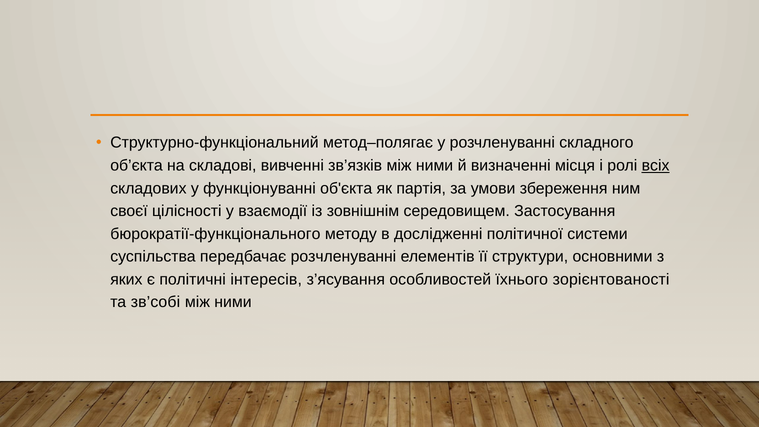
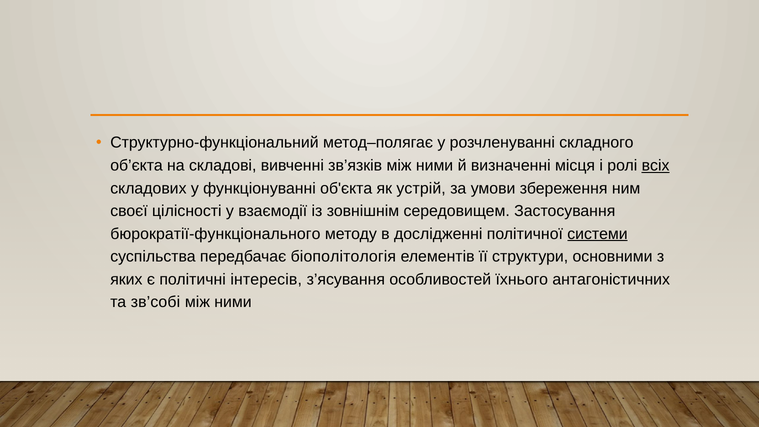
партія: партія -> устрій (421, 188)
системи underline: none -> present (597, 234)
передбачає розчленуванні: розчленуванні -> біополітологія (343, 257)
зорієнтованості: зорієнтованості -> антагоністичних (611, 279)
